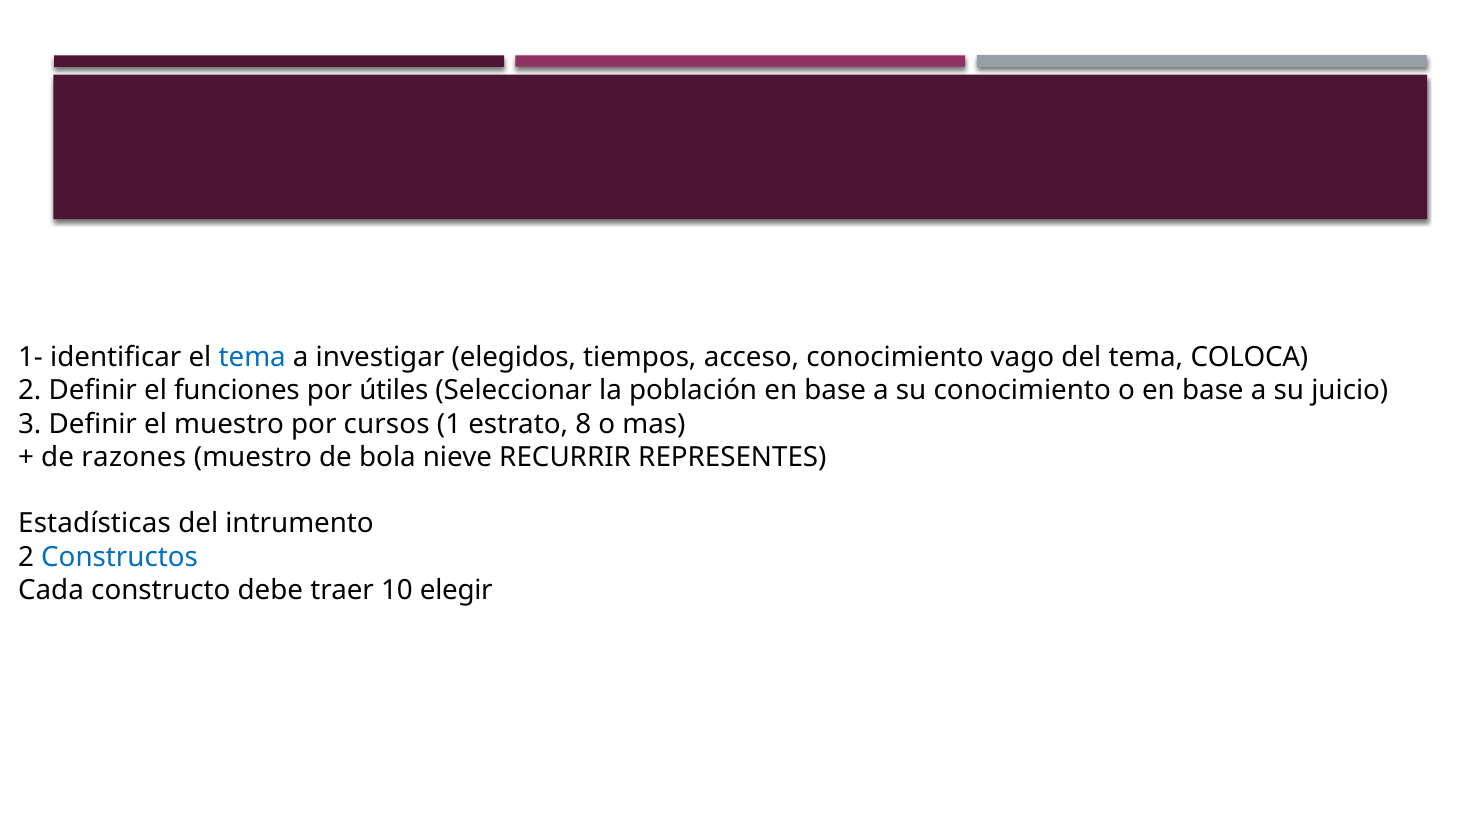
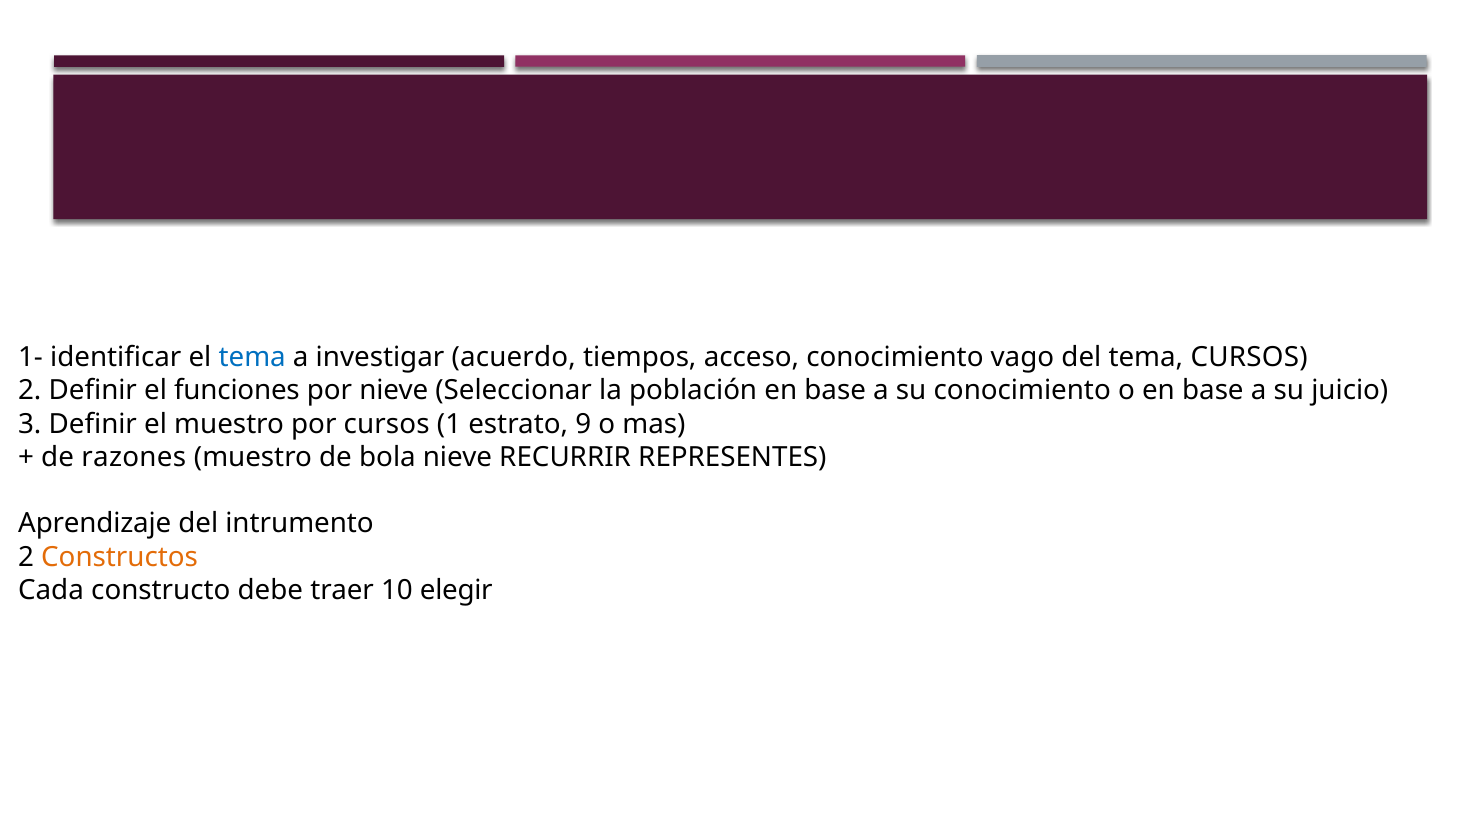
elegidos: elegidos -> acuerdo (514, 357)
tema COLOCA: COLOCA -> CURSOS (1249, 357)
por útiles: útiles -> nieve (394, 391)
8: 8 -> 9 (583, 424)
Estadísticas: Estadísticas -> Aprendizaje (95, 524)
Constructos colour: blue -> orange (120, 557)
